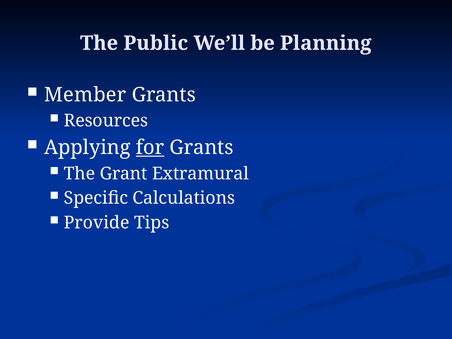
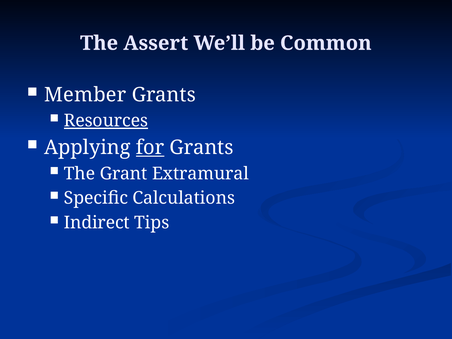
Public: Public -> Assert (156, 43)
Planning: Planning -> Common (326, 43)
Resources underline: none -> present (106, 121)
Provide: Provide -> Indirect (97, 223)
